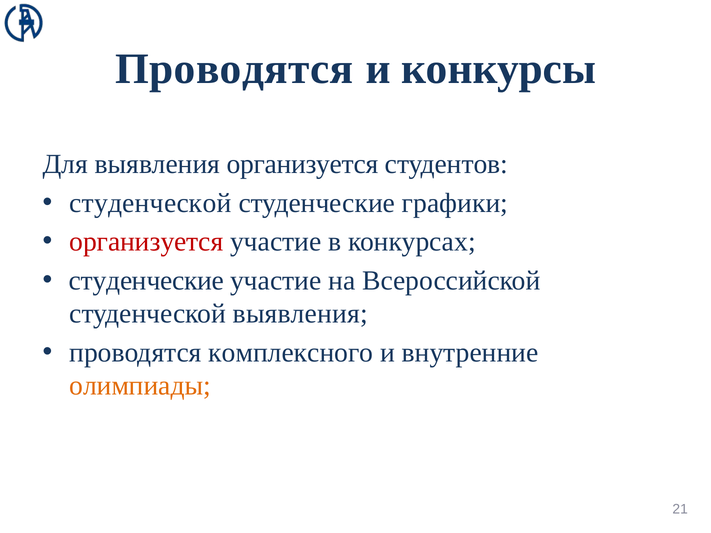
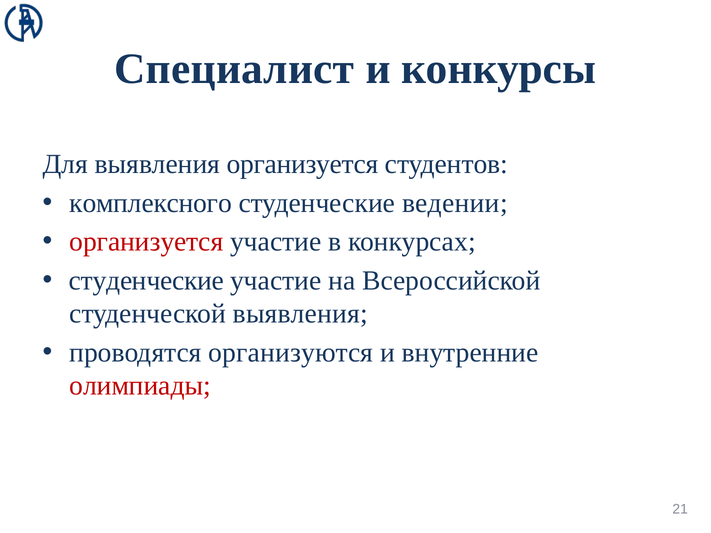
Проводятся: Проводятся -> Специалист (234, 69)
студенческой: студенческой -> комплексного (151, 203)
графики: графики -> ведении (455, 203)
комплексного: комплексного -> организуются (291, 353)
олимпиады colour: orange -> red (140, 386)
